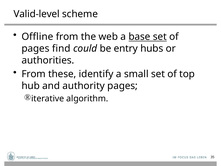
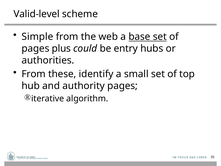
Offline: Offline -> Simple (37, 37)
find: find -> plus (61, 48)
